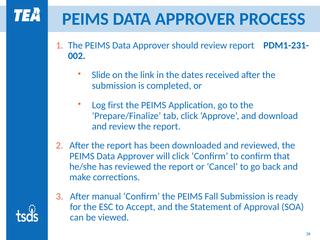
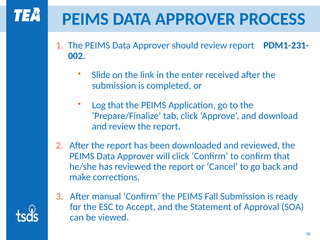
dates: dates -> enter (192, 75)
Log first: first -> that (116, 105)
